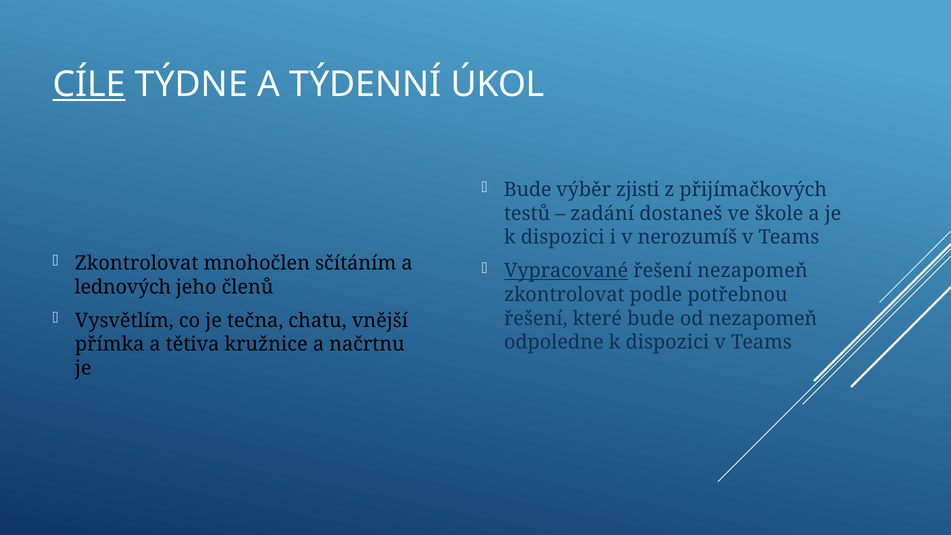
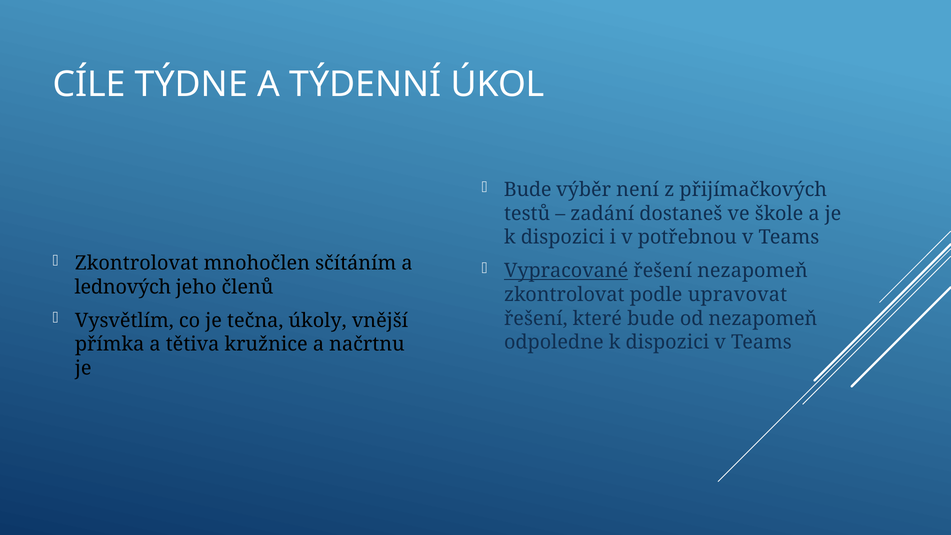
CÍLE underline: present -> none (89, 85)
zjisti: zjisti -> není (638, 190)
nerozumíš: nerozumíš -> potřebnou (687, 237)
potřebnou: potřebnou -> upravovat (737, 295)
chatu: chatu -> úkoly (318, 321)
